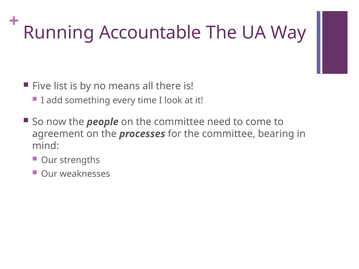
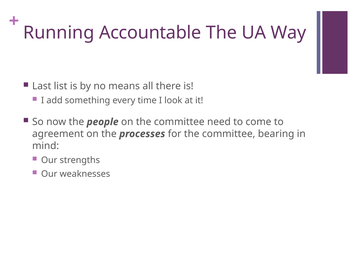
Five: Five -> Last (42, 86)
